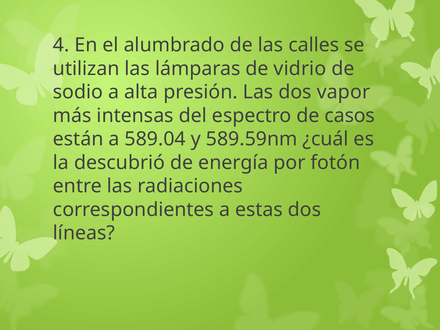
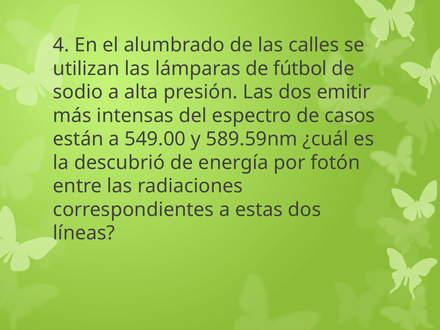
vidrio: vidrio -> fútbol (300, 69)
vapor: vapor -> emitir (344, 92)
589.04: 589.04 -> 549.00 (155, 139)
